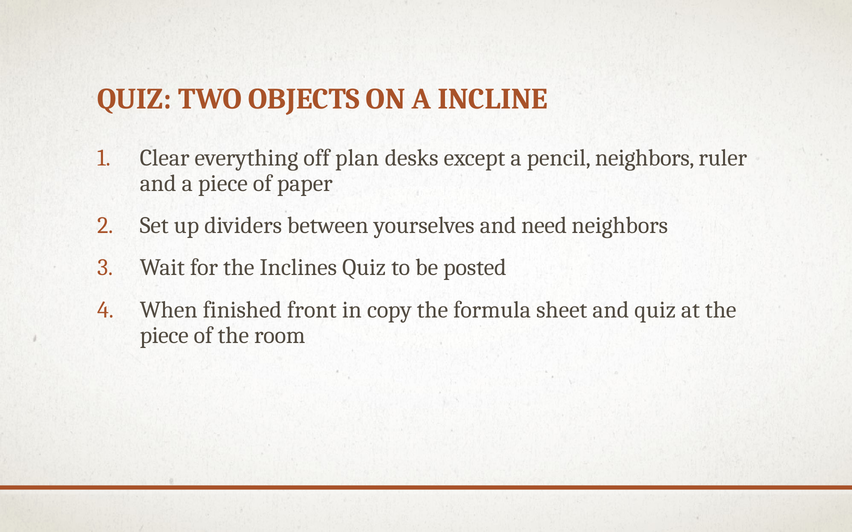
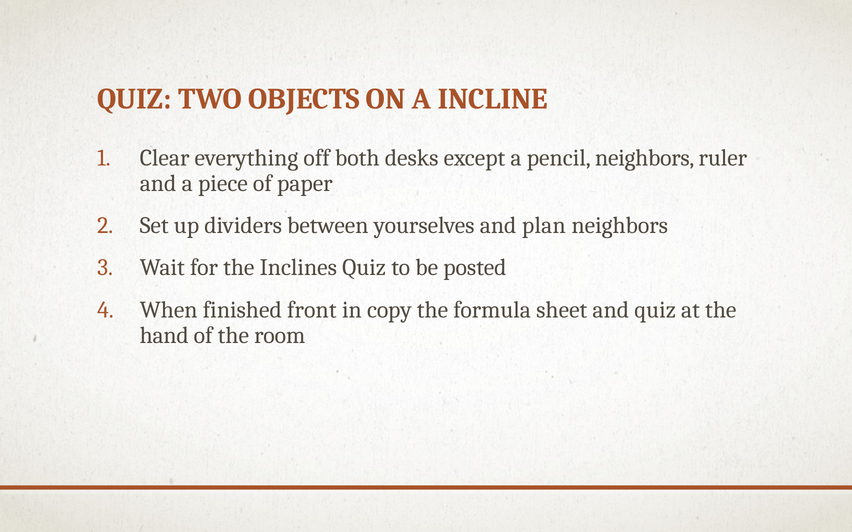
plan: plan -> both (357, 158)
need: need -> plan (544, 226)
piece: piece -> hand (164, 336)
